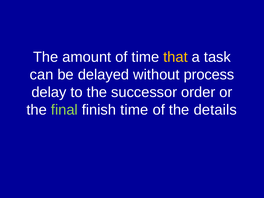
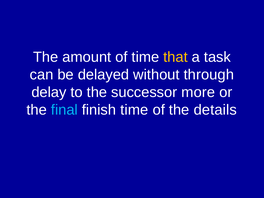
process: process -> through (209, 75)
order: order -> more (198, 92)
final colour: light green -> light blue (64, 110)
